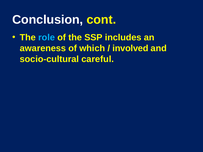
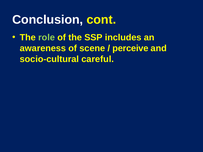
role colour: light blue -> light green (47, 38)
which: which -> scene (92, 48)
involved: involved -> perceive (130, 48)
